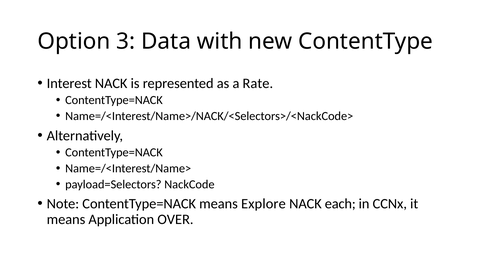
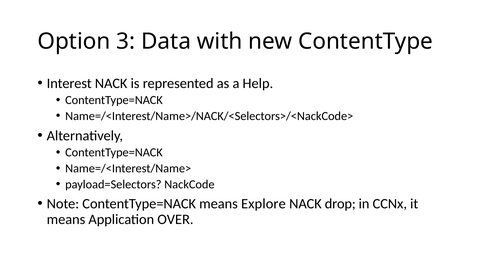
Rate: Rate -> Help (258, 83)
each: each -> drop (340, 204)
